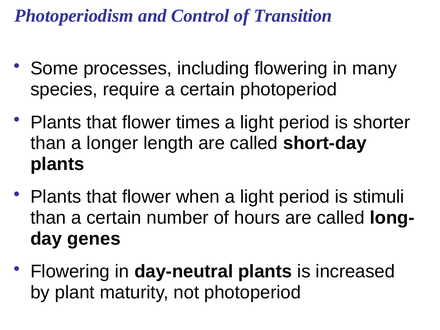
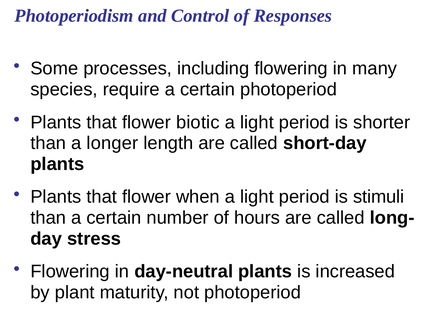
Transition: Transition -> Responses (293, 16)
times: times -> biotic (198, 122)
genes: genes -> stress (94, 239)
